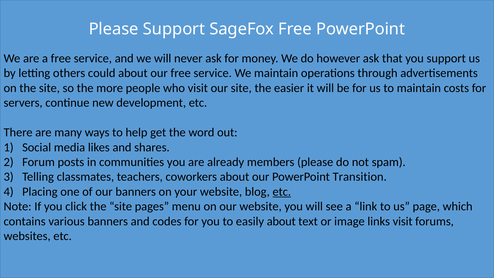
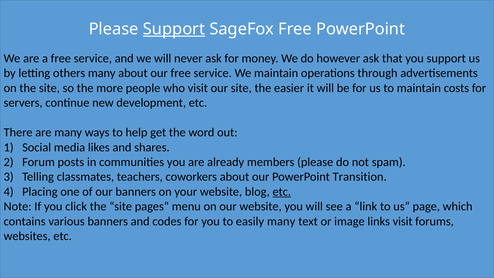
Support underline: none -> present (174, 29)
others could: could -> many (102, 73)
easily about: about -> many (281, 221)
